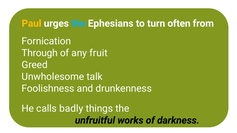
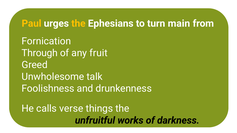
the colour: light blue -> yellow (78, 23)
often: often -> main (179, 23)
badly: badly -> verse (71, 109)
